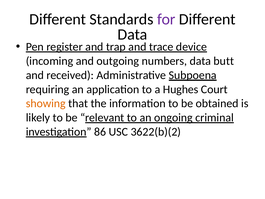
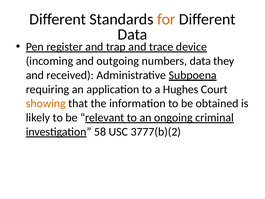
for colour: purple -> orange (166, 19)
butt: butt -> they (224, 61)
86: 86 -> 58 (100, 132)
3622(b)(2: 3622(b)(2 -> 3777(b)(2 (156, 132)
